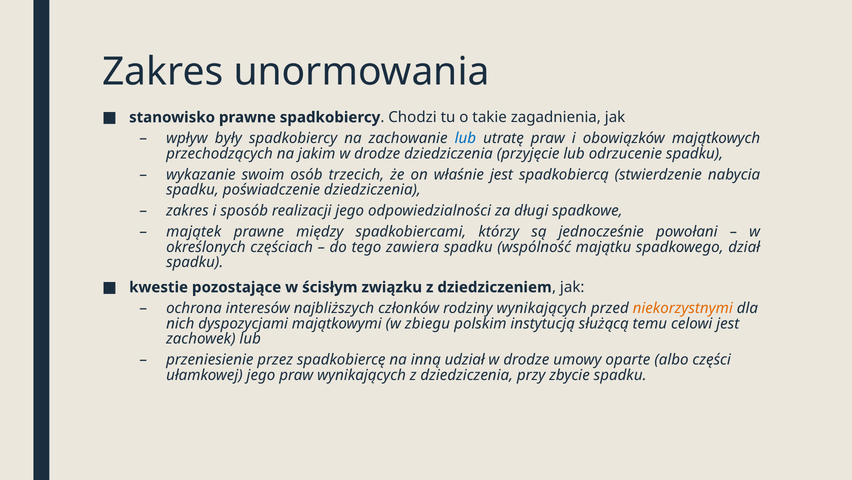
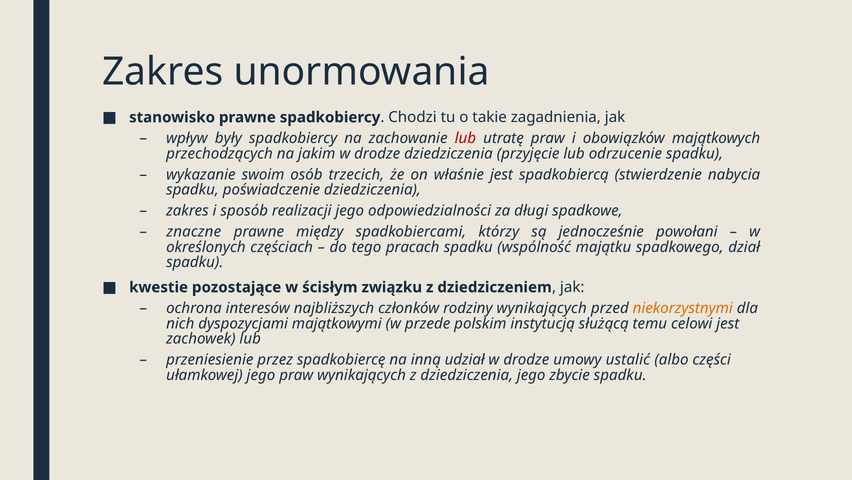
lub colour: blue -> red (465, 138)
majątek: majątek -> znaczne (194, 231)
zawiera: zawiera -> pracach (413, 247)
zbiegu: zbiegu -> przede (428, 323)
oparte: oparte -> ustalić (628, 359)
dziedziczenia przy: przy -> jego (531, 375)
